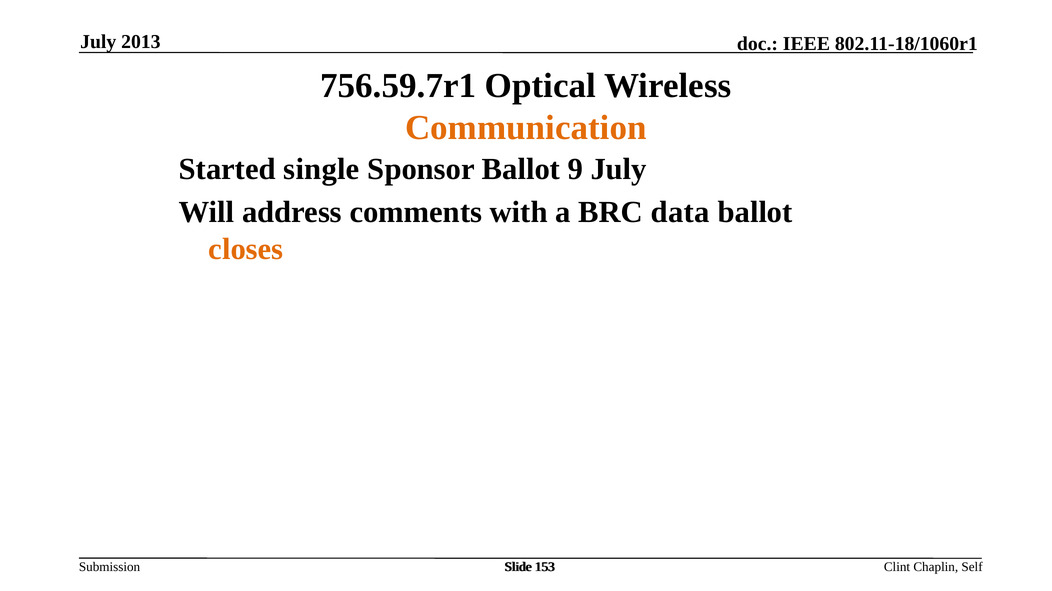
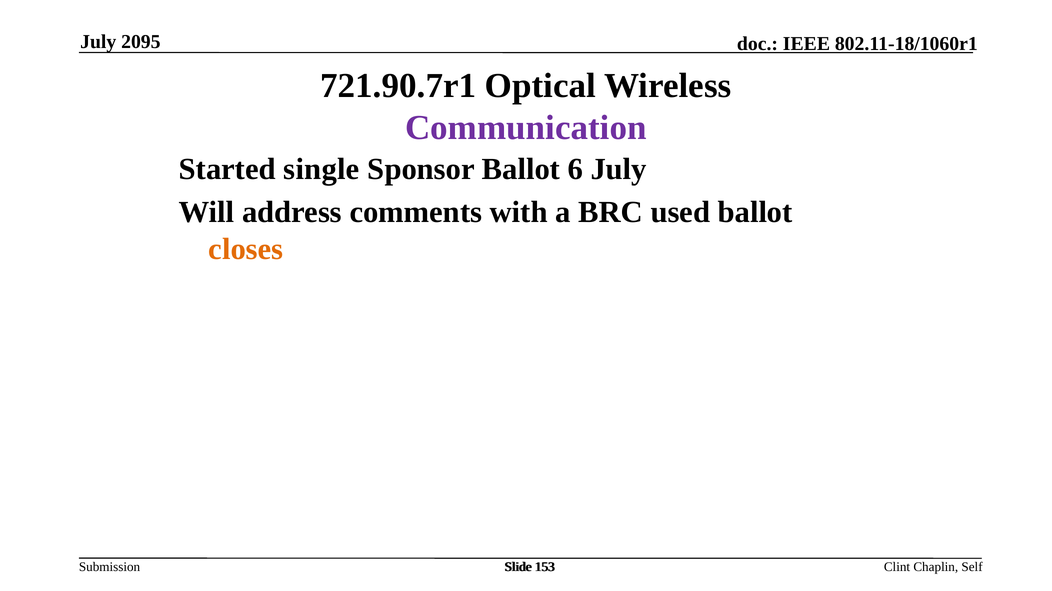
2013: 2013 -> 2095 (141, 42)
756.59.7r1: 756.59.7r1 -> 721.90.7r1 (398, 86)
Communication colour: orange -> purple (526, 128)
9: 9 -> 6 (575, 169)
data: data -> used (680, 213)
